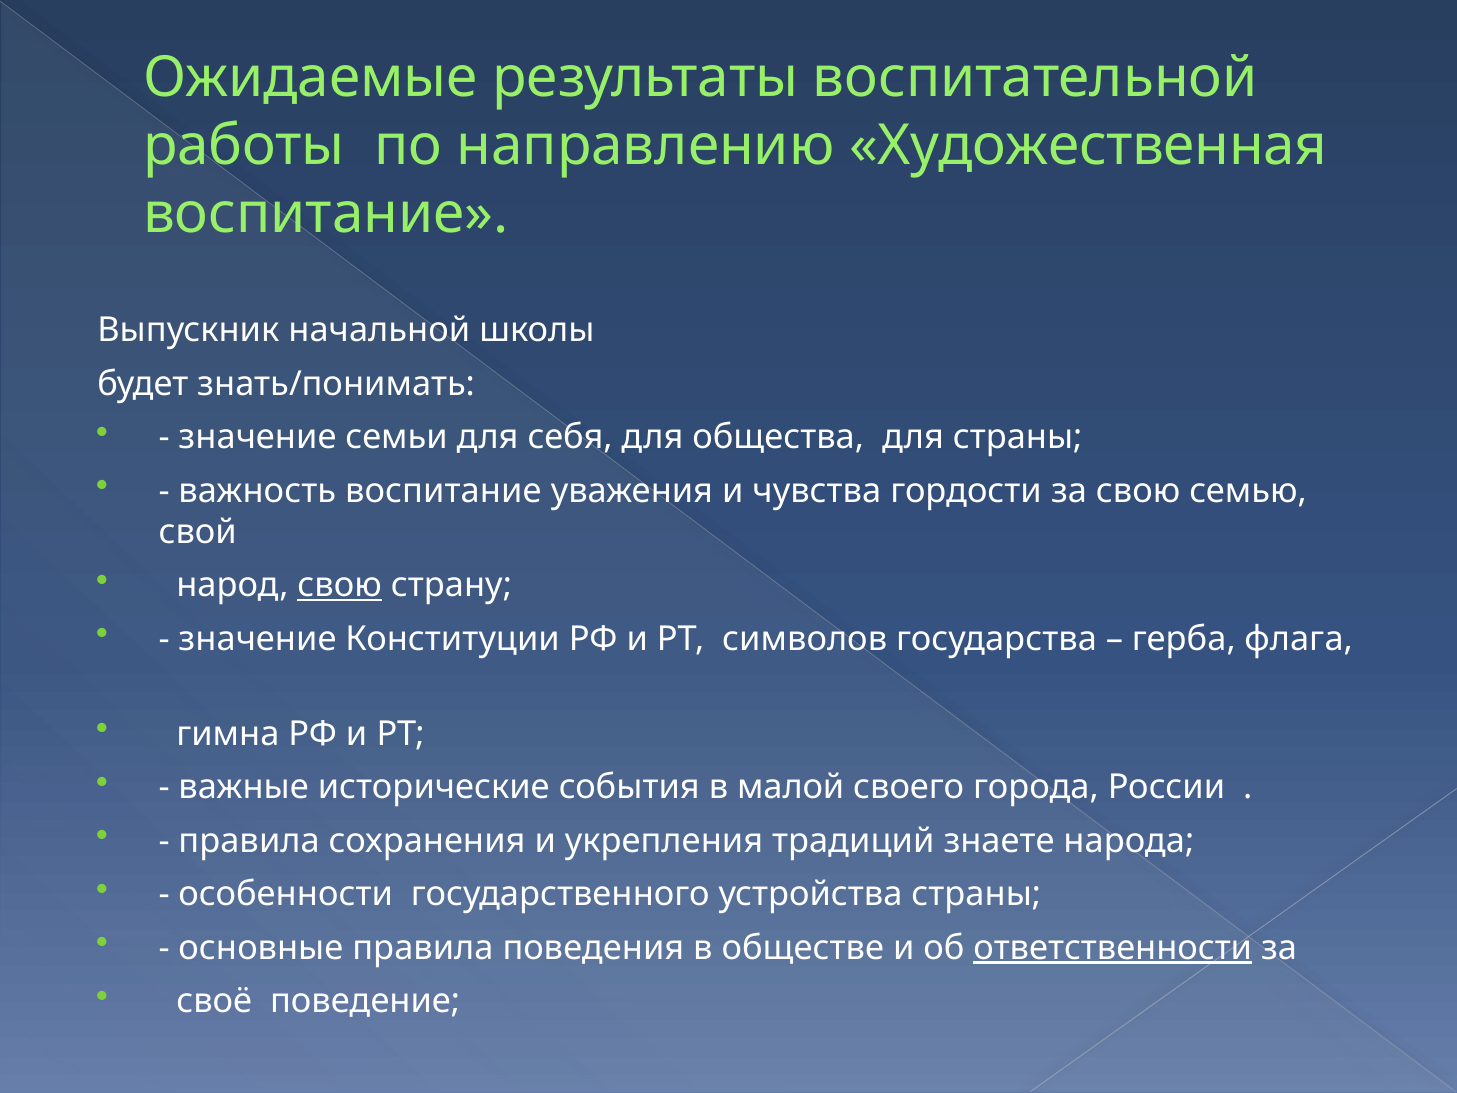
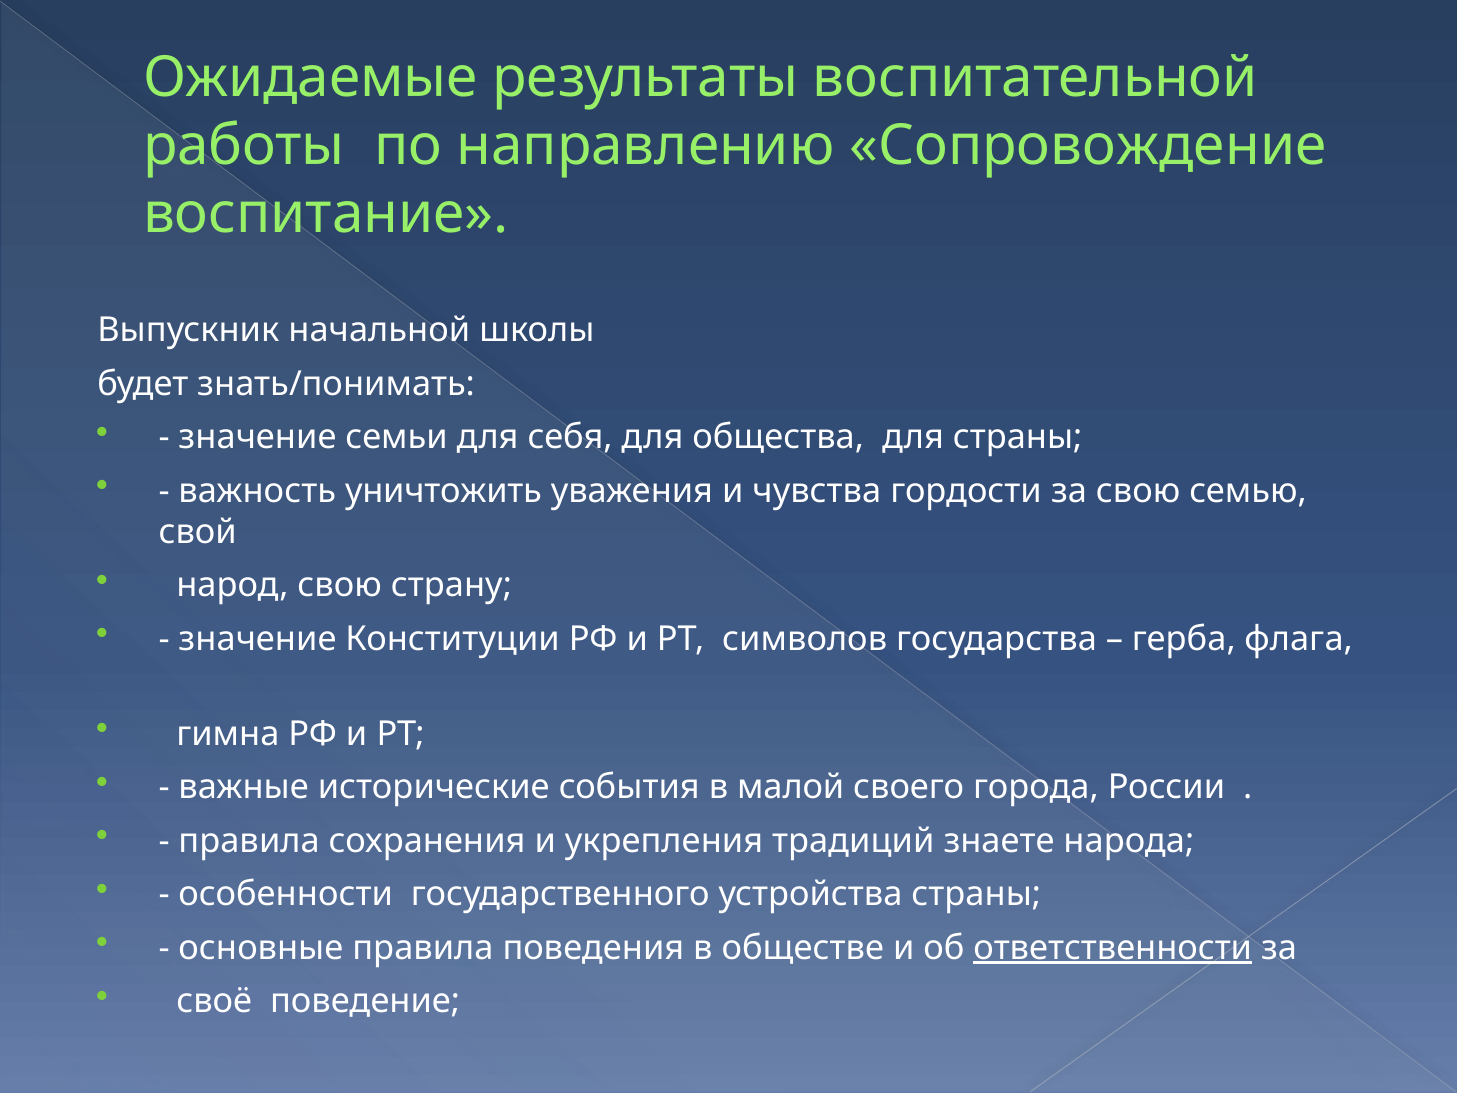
Художественная: Художественная -> Сопровождение (1088, 146)
важность воспитание: воспитание -> уничтожить (443, 491)
свою underline: present -> none (340, 585)
